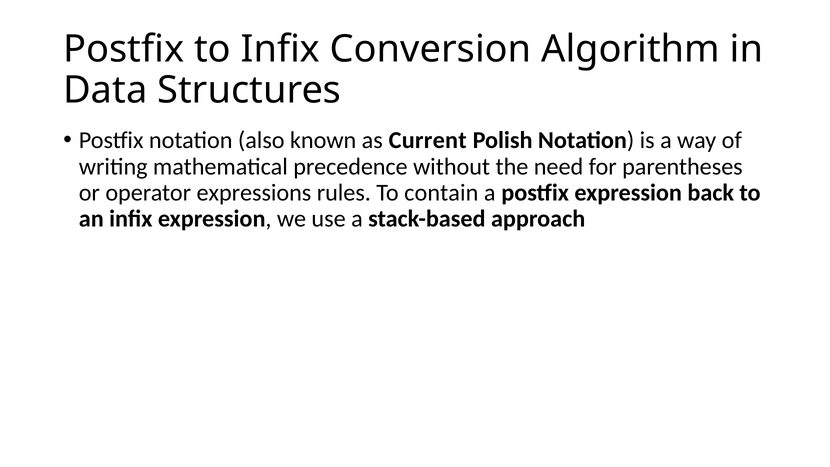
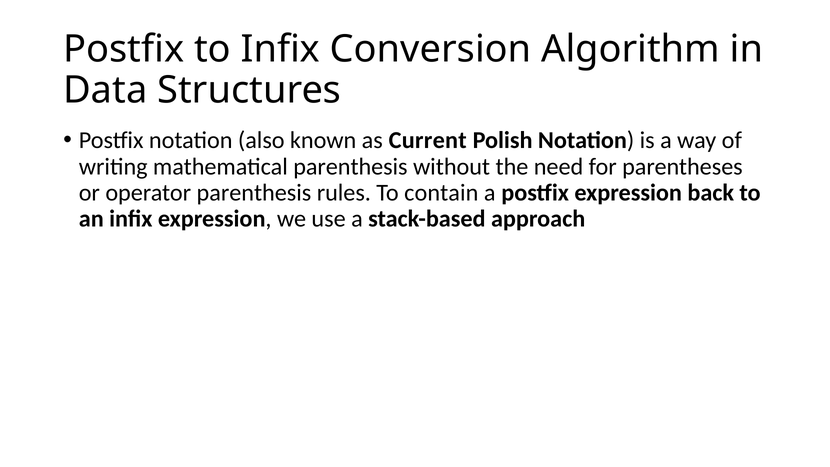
mathematical precedence: precedence -> parenthesis (350, 166)
operator expressions: expressions -> parenthesis (254, 193)
